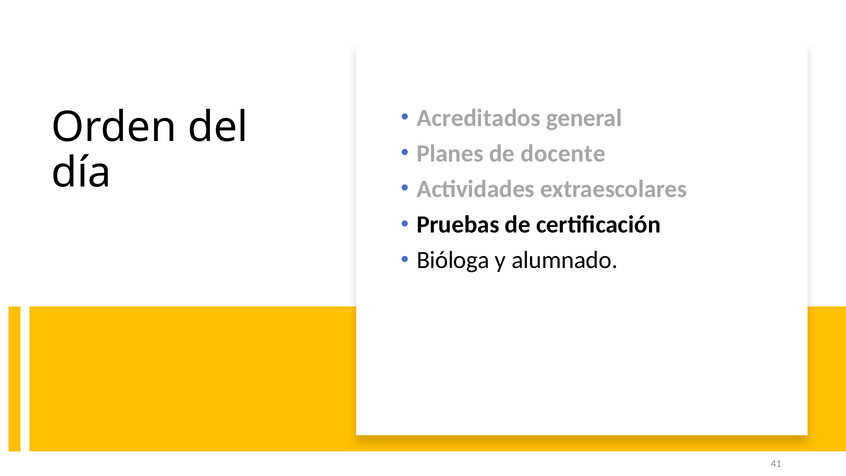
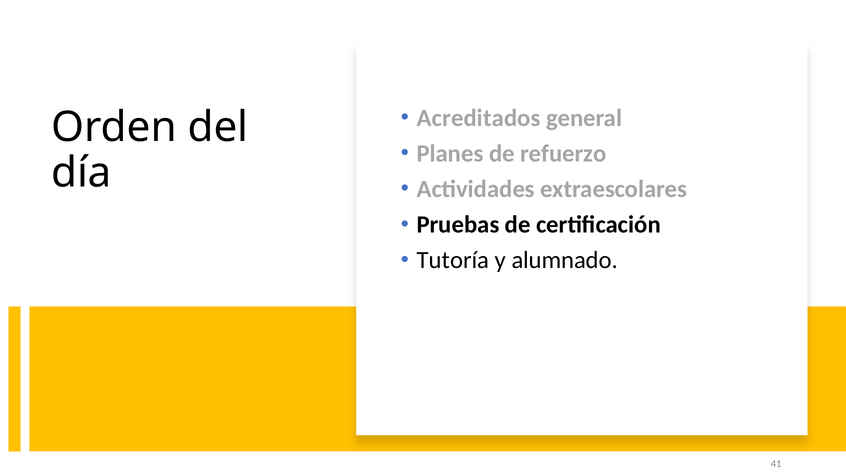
docente: docente -> refuerzo (563, 153)
Bióloga: Bióloga -> Tutoría (453, 260)
